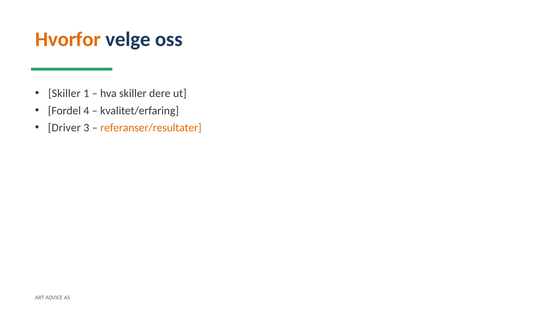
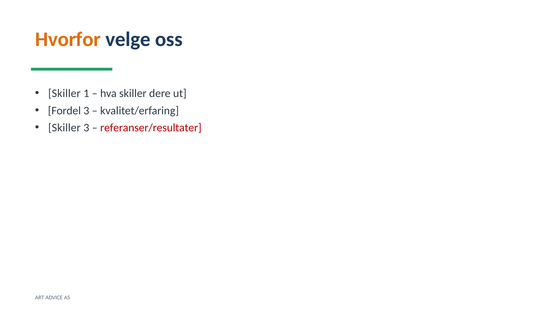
Fordel 4: 4 -> 3 (86, 111)
Driver: Driver -> Skiller (64, 128)
referanser/resultater colour: orange -> red (151, 128)
